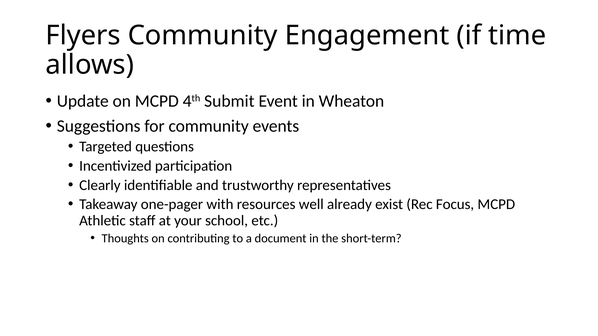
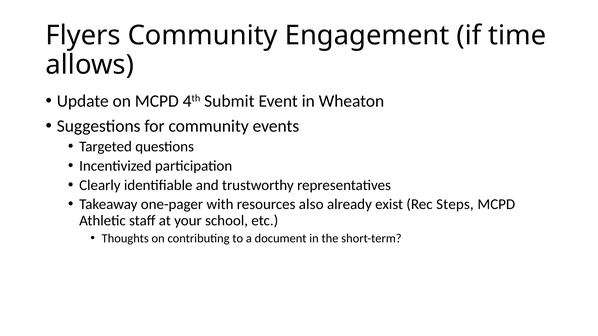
well: well -> also (311, 205)
Focus: Focus -> Steps (455, 205)
